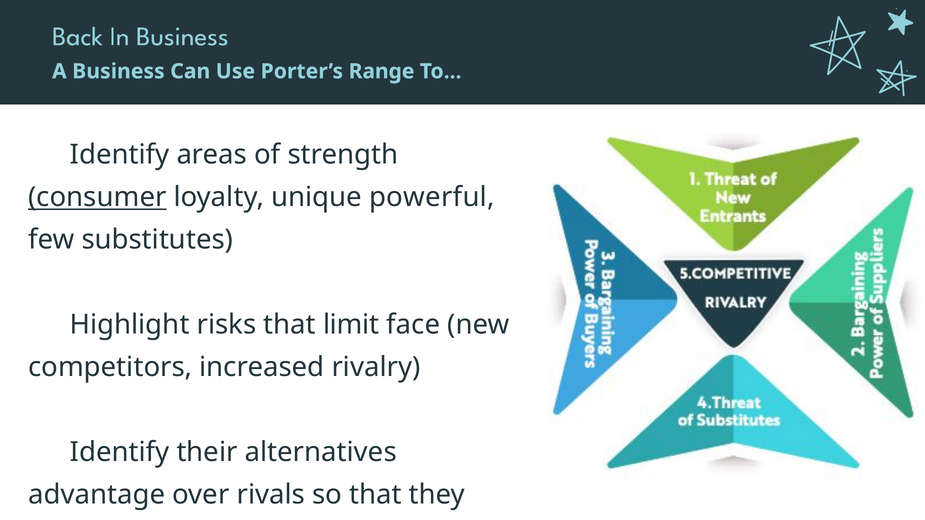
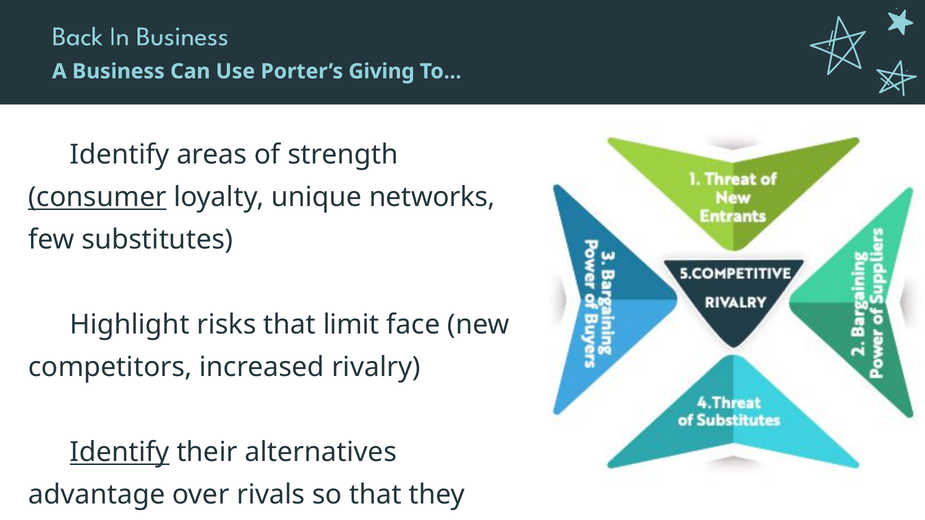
Range: Range -> Giving (382, 71)
powerful: powerful -> networks (432, 197)
Identify underline: none -> present (120, 453)
